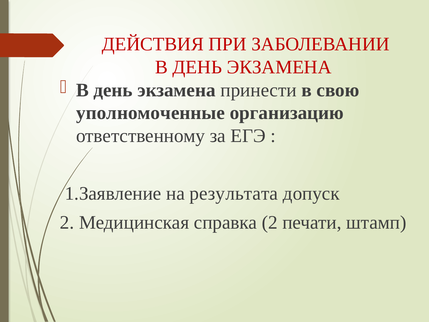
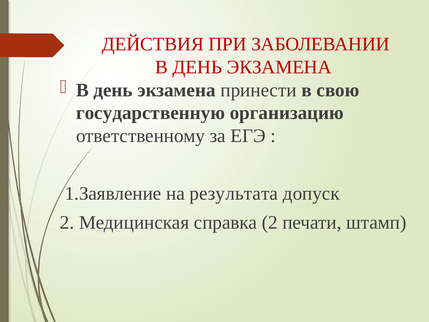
уполномоченные: уполномоченные -> государственную (151, 113)
